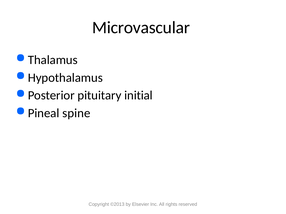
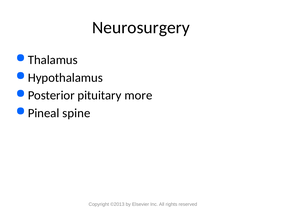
Microvascular: Microvascular -> Neurosurgery (141, 28)
initial: initial -> more (138, 96)
